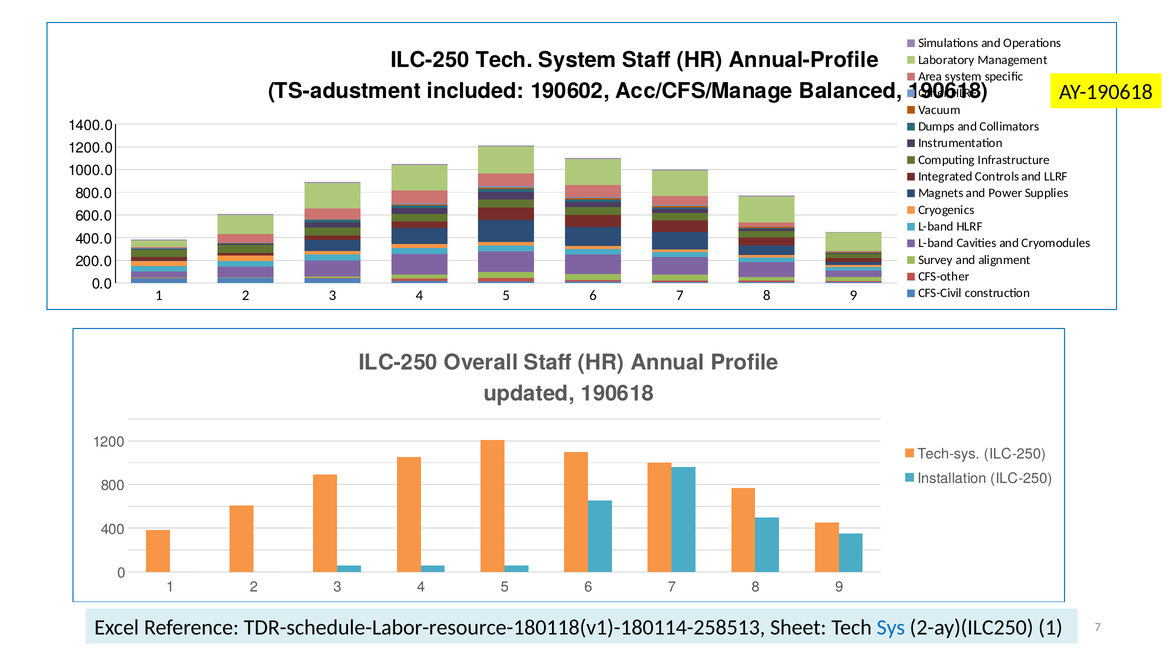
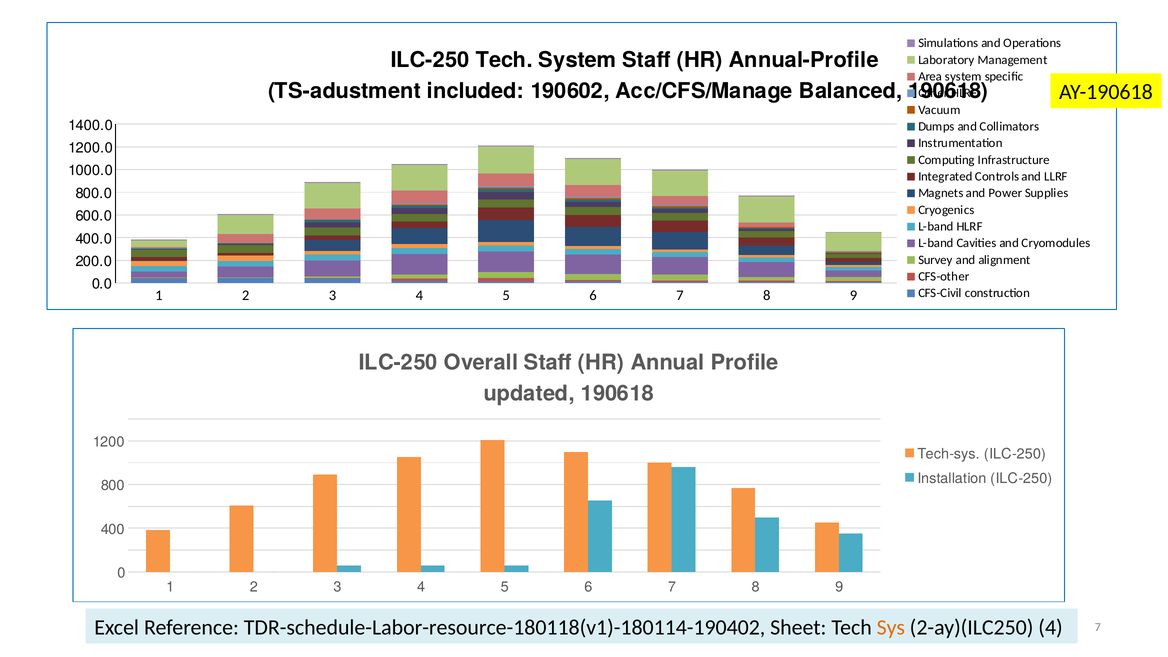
TDR-schedule-Labor-resource-180118(v1)-180114-258513: TDR-schedule-Labor-resource-180118(v1)-180114-258513 -> TDR-schedule-Labor-resource-180118(v1)-180114-190402 (505, 627)
Sys colour: blue -> orange (891, 627)
2-ay)(ILC250 1: 1 -> 4 (1051, 627)
